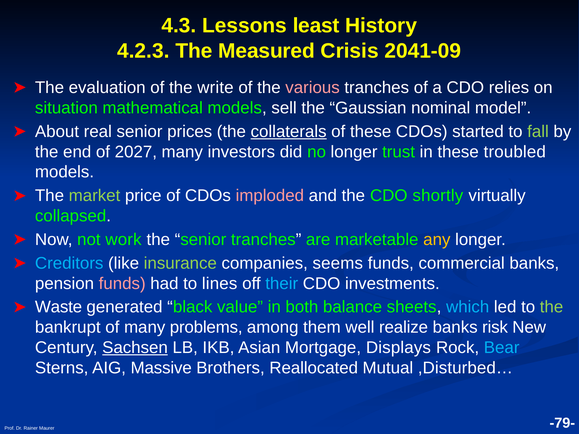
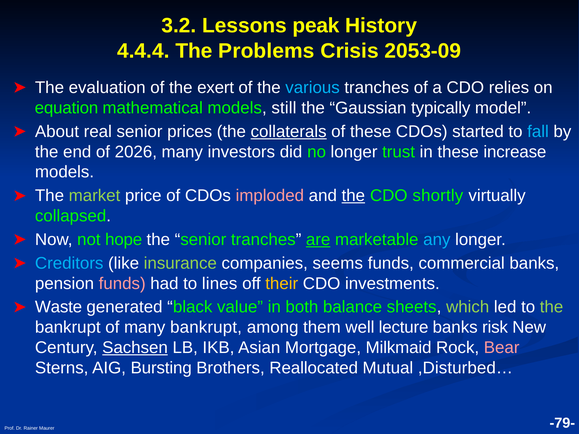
4.3: 4.3 -> 3.2 (179, 26)
least: least -> peak (316, 26)
4.2.3: 4.2.3 -> 4.4.4 (143, 51)
Measured: Measured -> Problems (266, 51)
2041-09: 2041-09 -> 2053-09 (423, 51)
write: write -> exert (216, 88)
various colour: pink -> light blue (313, 88)
situation: situation -> equation (67, 108)
sell: sell -> still (284, 108)
nominal: nominal -> typically (441, 108)
fall colour: light green -> light blue (538, 132)
2027: 2027 -> 2026 (136, 152)
troubled: troubled -> increase (515, 152)
the underline: none -> present (353, 196)
work: work -> hope (124, 240)
are underline: none -> present (318, 240)
any colour: yellow -> light blue (437, 240)
their colour: light blue -> yellow (282, 284)
which colour: light blue -> light green (468, 307)
many problems: problems -> bankrupt (206, 328)
realize: realize -> lecture (404, 328)
Displays: Displays -> Milkmaid (399, 348)
Bear colour: light blue -> pink (502, 348)
Massive: Massive -> Bursting (161, 368)
